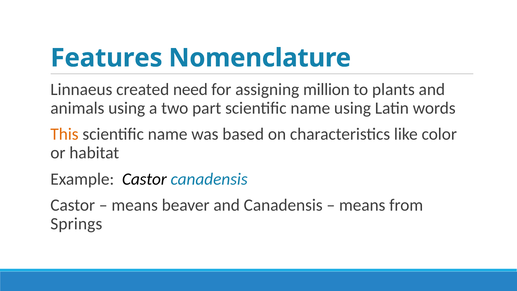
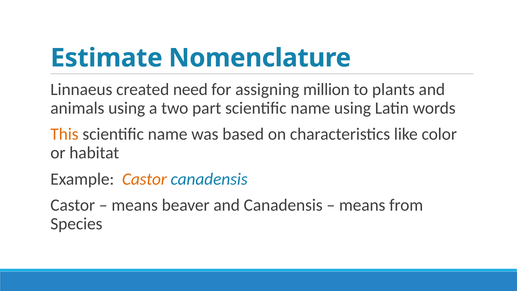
Features: Features -> Estimate (107, 58)
Castor colour: black -> orange (144, 179)
Springs: Springs -> Species (76, 224)
